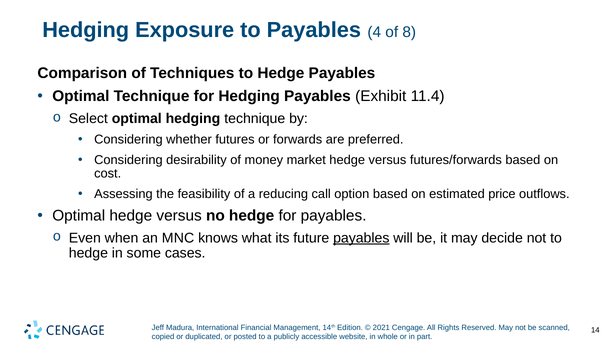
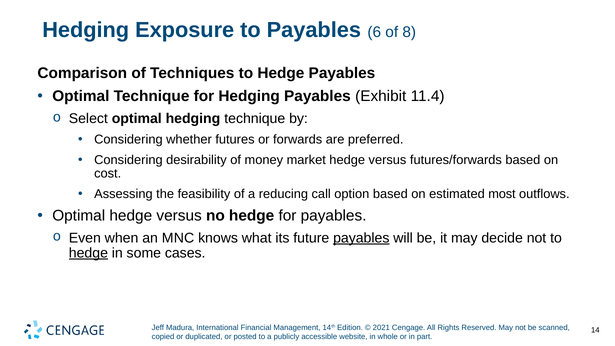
4: 4 -> 6 (374, 32)
price: price -> most (502, 194)
hedge underline: none -> present (88, 253)
